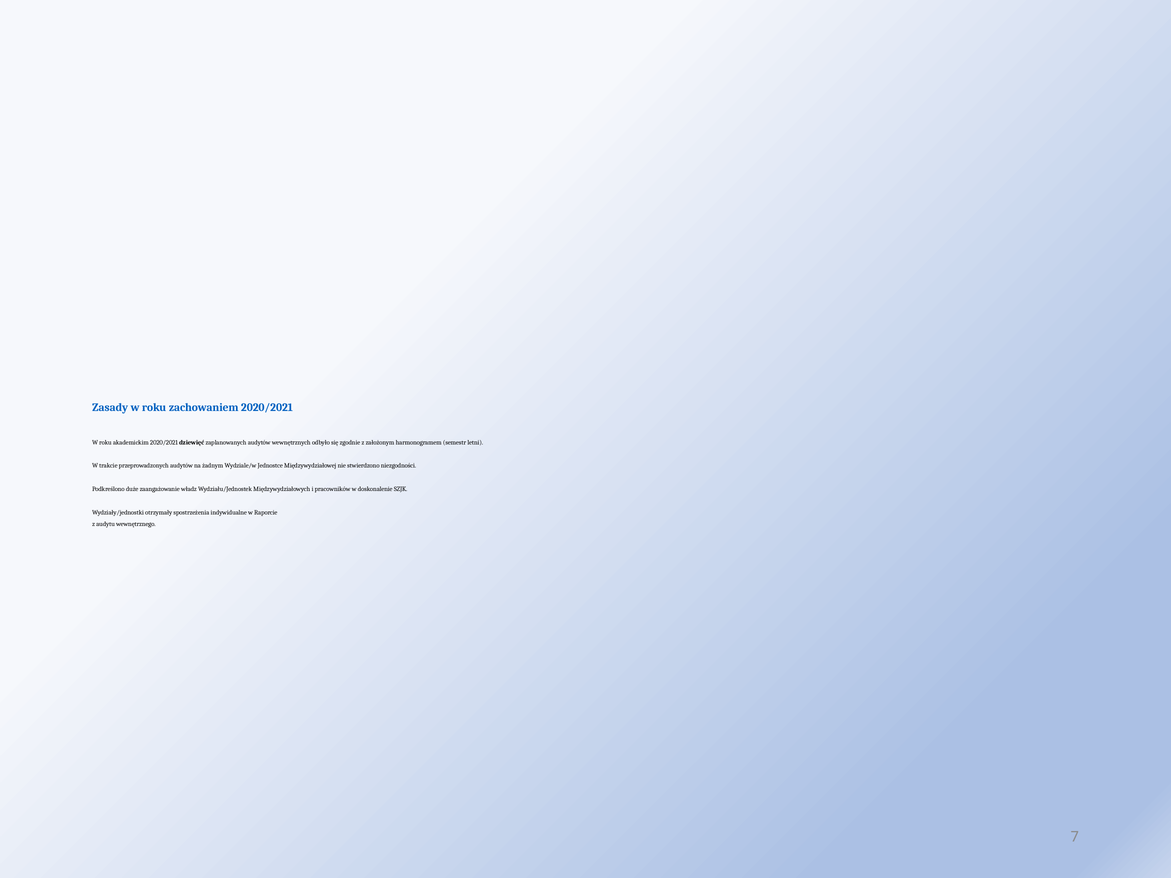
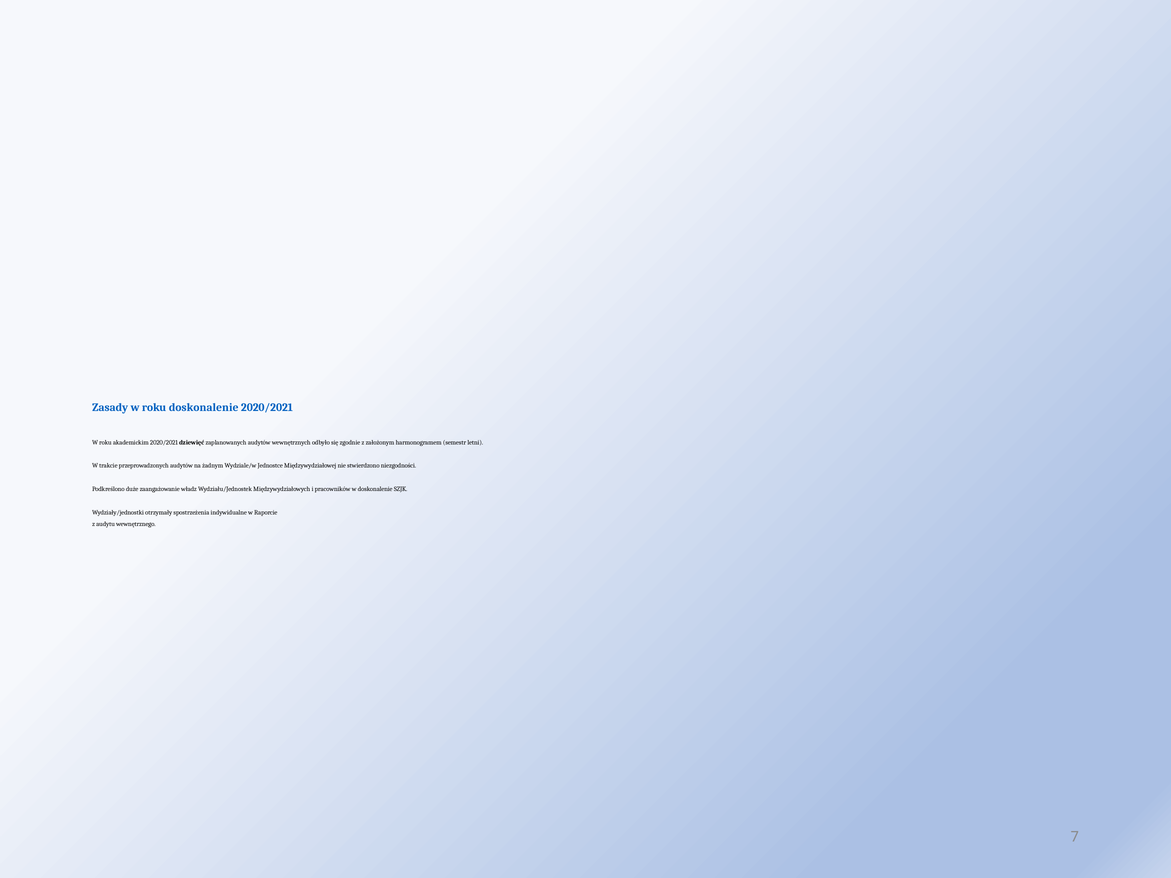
roku zachowaniem: zachowaniem -> doskonalenie (204, 408)
